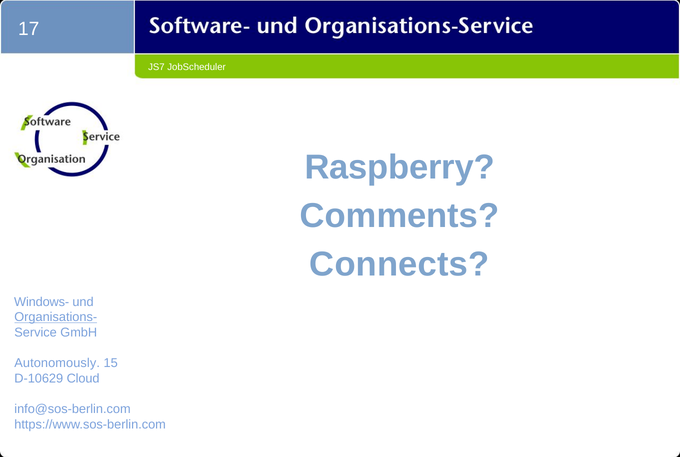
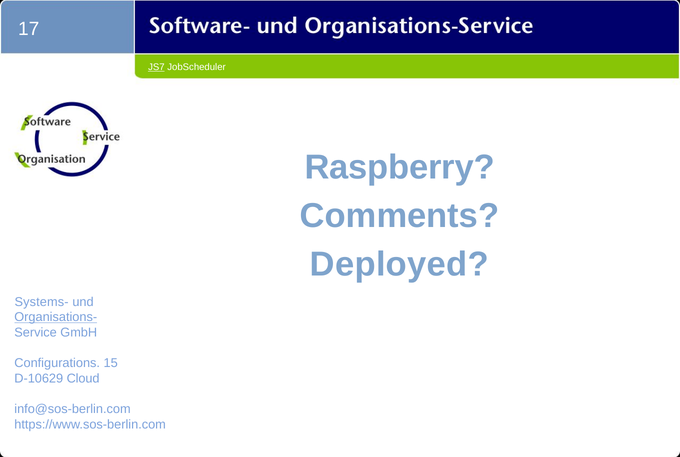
JS7 underline: none -> present (156, 67)
Connects: Connects -> Deployed (399, 264)
Windows-: Windows- -> Systems- (42, 302)
Autonomously: Autonomously -> Configurations (57, 363)
